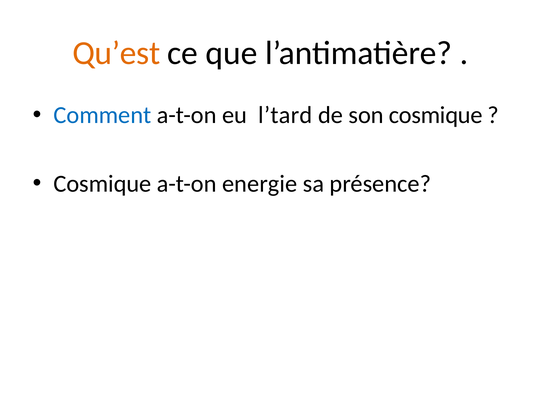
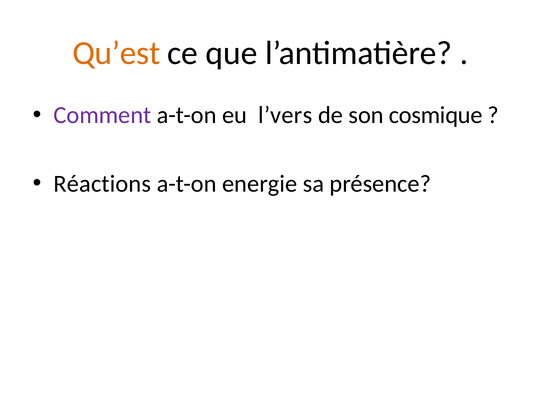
Comment colour: blue -> purple (102, 115)
l’tard: l’tard -> l’vers (285, 115)
Cosmique: Cosmique -> Réactions (102, 184)
